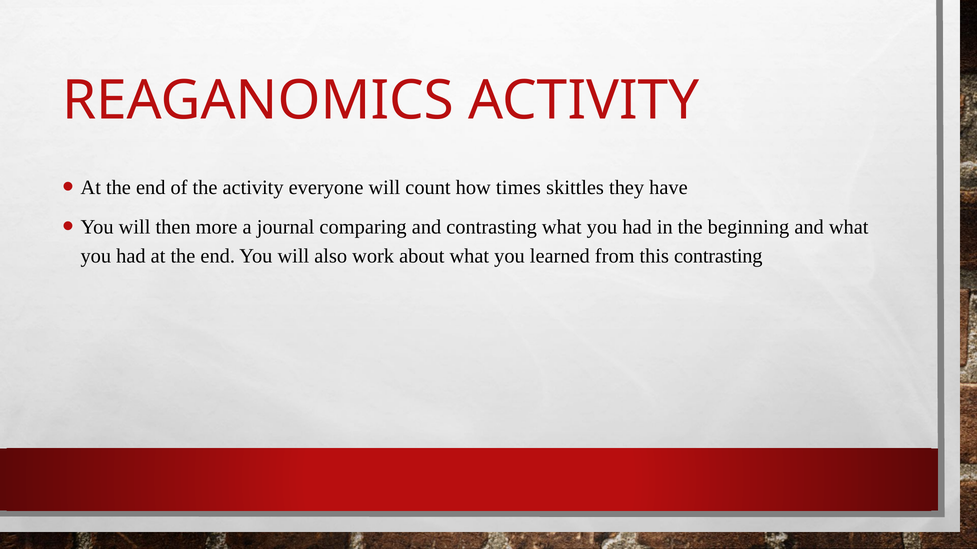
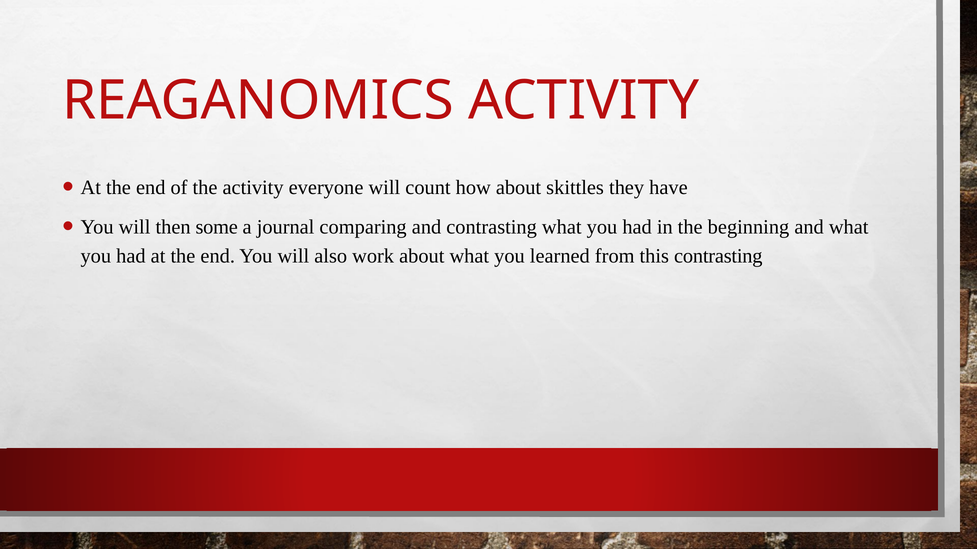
how times: times -> about (519, 188)
more: more -> some (217, 227)
